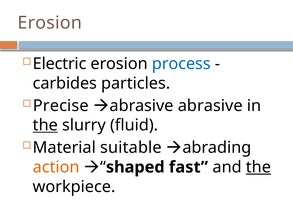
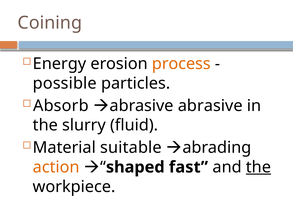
Erosion: Erosion -> Coining (50, 23)
Electric: Electric -> Energy (59, 64)
process colour: blue -> orange (181, 64)
carbides: carbides -> possible (65, 83)
Precise: Precise -> Absorb (61, 106)
the underline: present -> none (45, 125)
